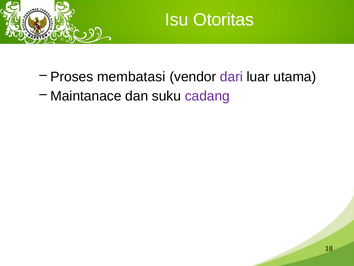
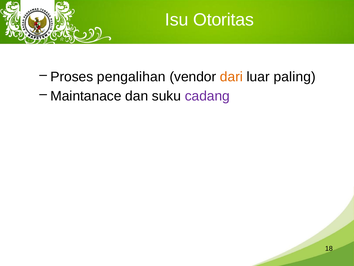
membatasi: membatasi -> pengalihan (131, 77)
dari colour: purple -> orange (231, 77)
utama: utama -> paling (295, 77)
